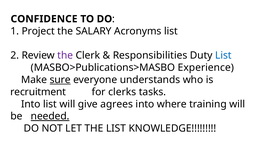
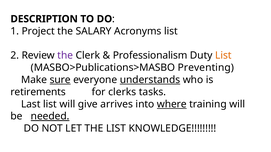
CONFIDENCE: CONFIDENCE -> DESCRIPTION (44, 19)
Responsibilities: Responsibilities -> Professionalism (150, 56)
List colour: blue -> orange (223, 56)
Experience: Experience -> Preventing (206, 68)
understands underline: none -> present (150, 80)
recruitment: recruitment -> retirements (38, 92)
Into: Into -> Last (31, 104)
agrees: agrees -> arrives (117, 104)
where underline: none -> present (172, 104)
